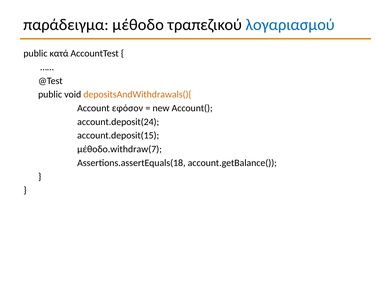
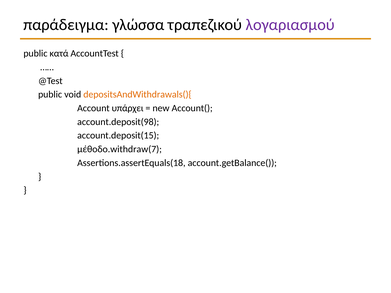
μέθοδο: μέθοδο -> γλώσσα (138, 25)
λογαριασμού colour: blue -> purple (290, 25)
εφόσον: εφόσον -> υπάρχει (128, 108)
account.deposit(24: account.deposit(24 -> account.deposit(98 (118, 122)
